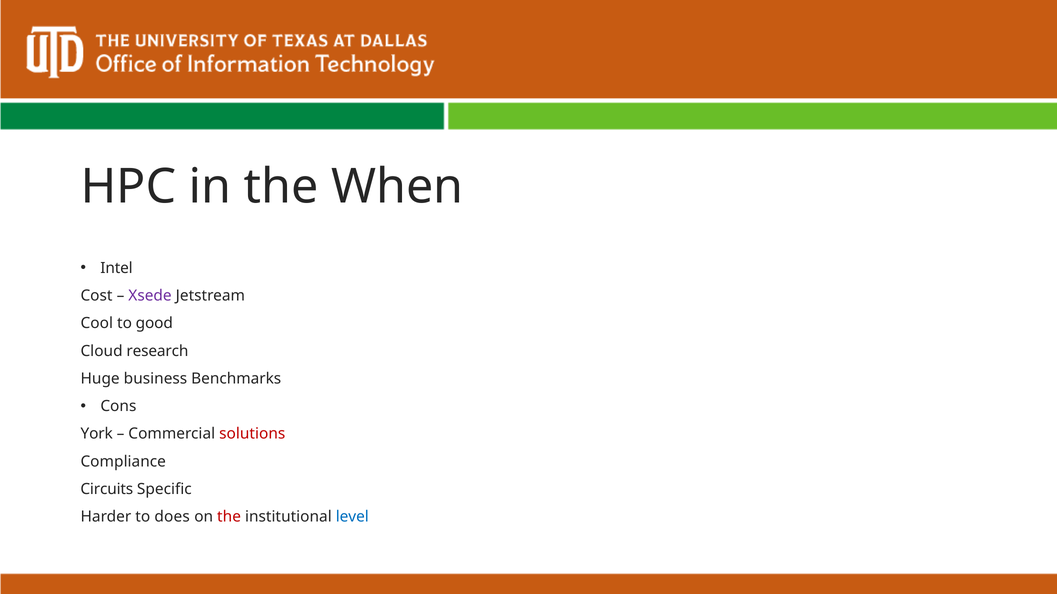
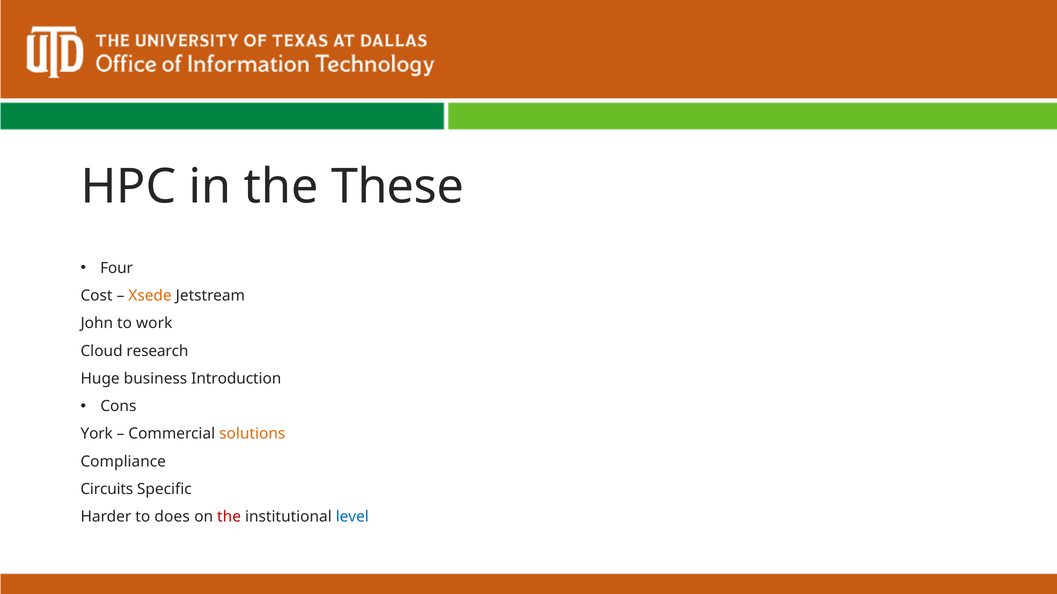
When: When -> These (397, 187)
Intel: Intel -> Four (117, 268)
Xsede colour: purple -> orange (150, 296)
Cool: Cool -> John (97, 324)
good: good -> work (154, 324)
Benchmarks: Benchmarks -> Introduction (236, 379)
solutions colour: red -> orange (252, 434)
